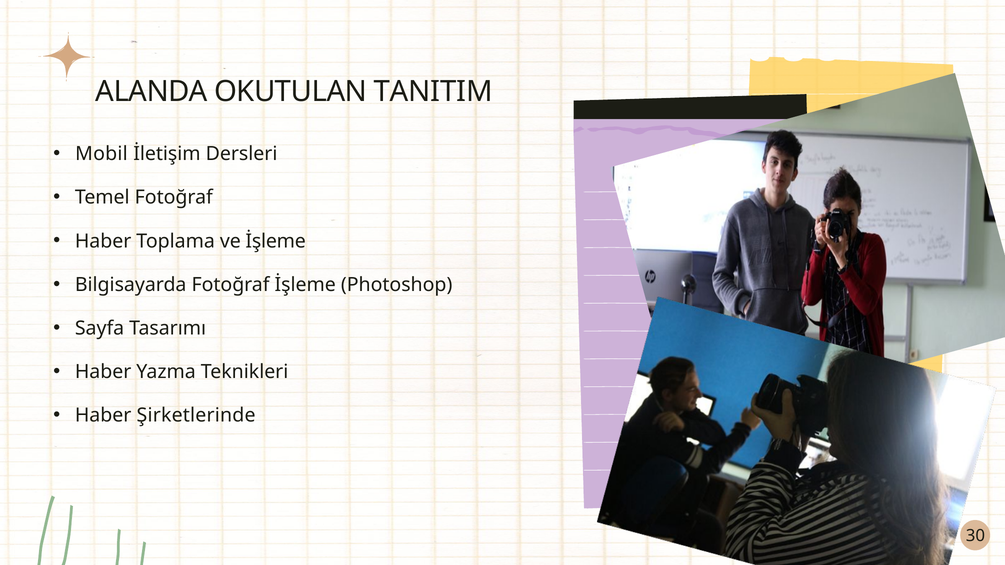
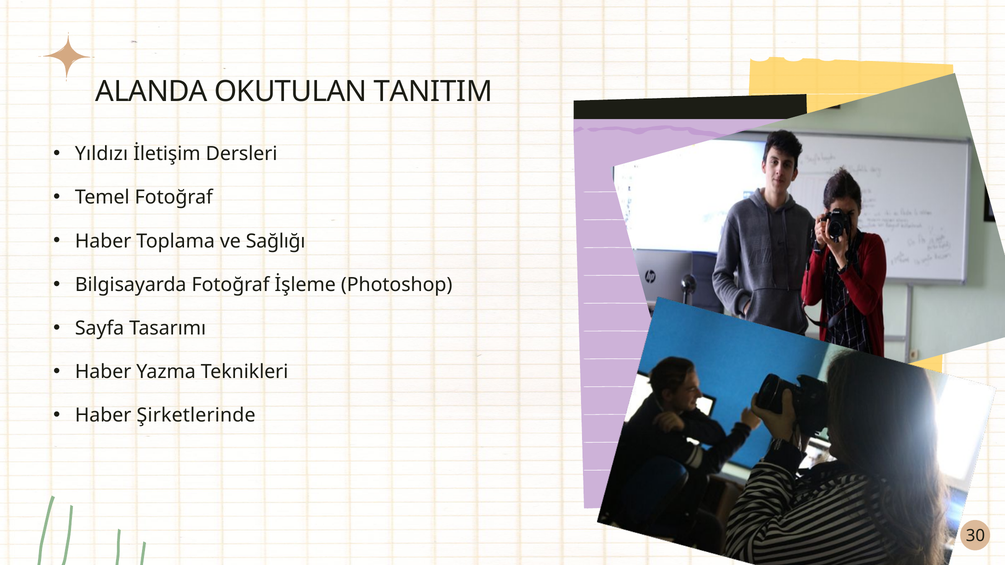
Mobil: Mobil -> Yıldızı (102, 154)
ve İşleme: İşleme -> Sağlığı (276, 241)
